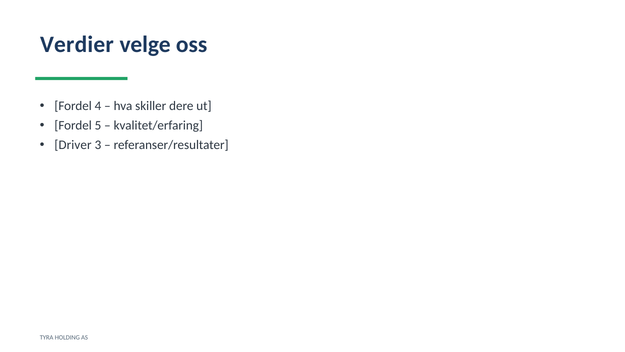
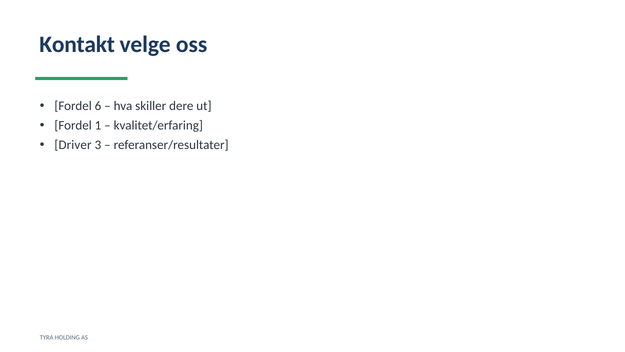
Verdier: Verdier -> Kontakt (77, 45)
4: 4 -> 6 (98, 106)
5: 5 -> 1 (98, 125)
